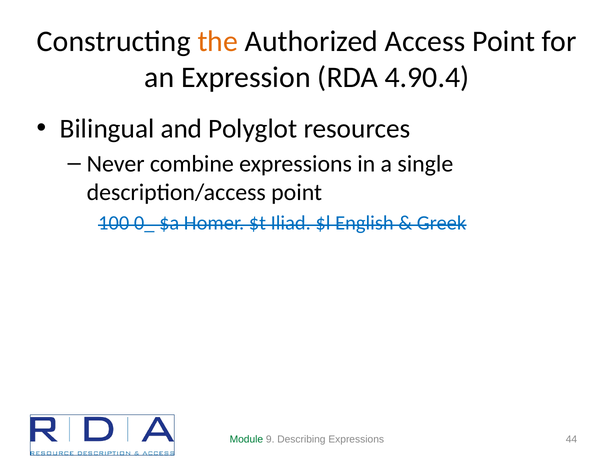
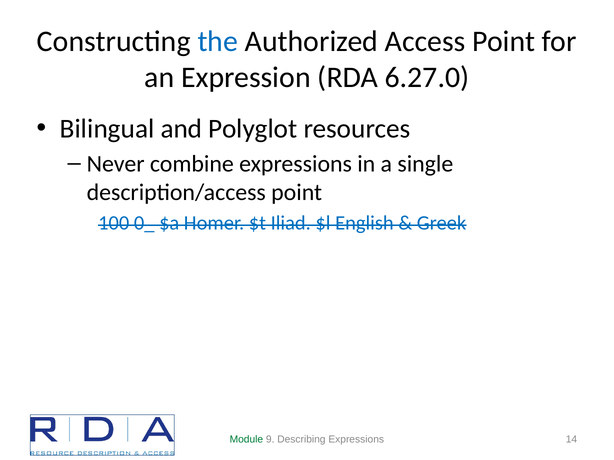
the colour: orange -> blue (218, 41)
4.90.4: 4.90.4 -> 6.27.0 (427, 77)
44: 44 -> 14 (571, 440)
